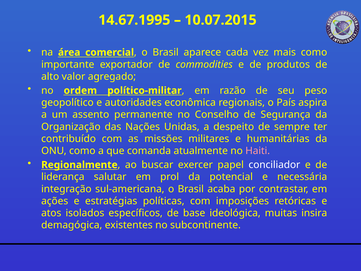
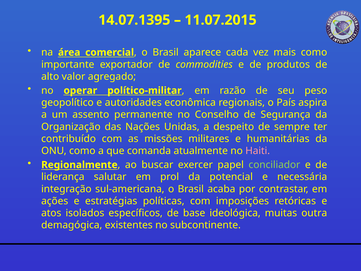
14.67.1995: 14.67.1995 -> 14.07.1395 (134, 20)
10.07.2015: 10.07.2015 -> 11.07.2015 (221, 20)
ordem: ordem -> operar (80, 90)
conciliador colour: white -> light green (274, 165)
insira: insira -> outra (314, 213)
